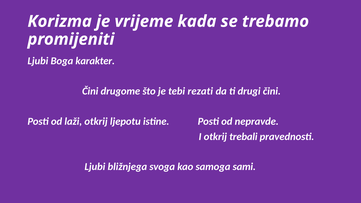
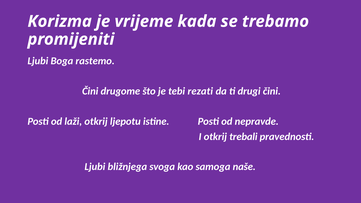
karakter: karakter -> rastemo (95, 61)
sami: sami -> naše (244, 167)
